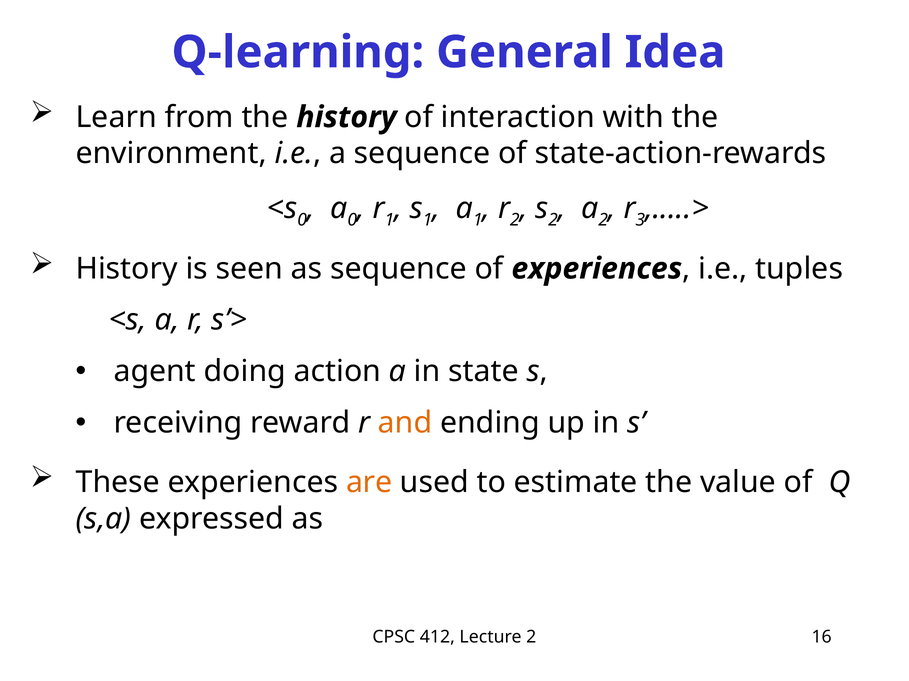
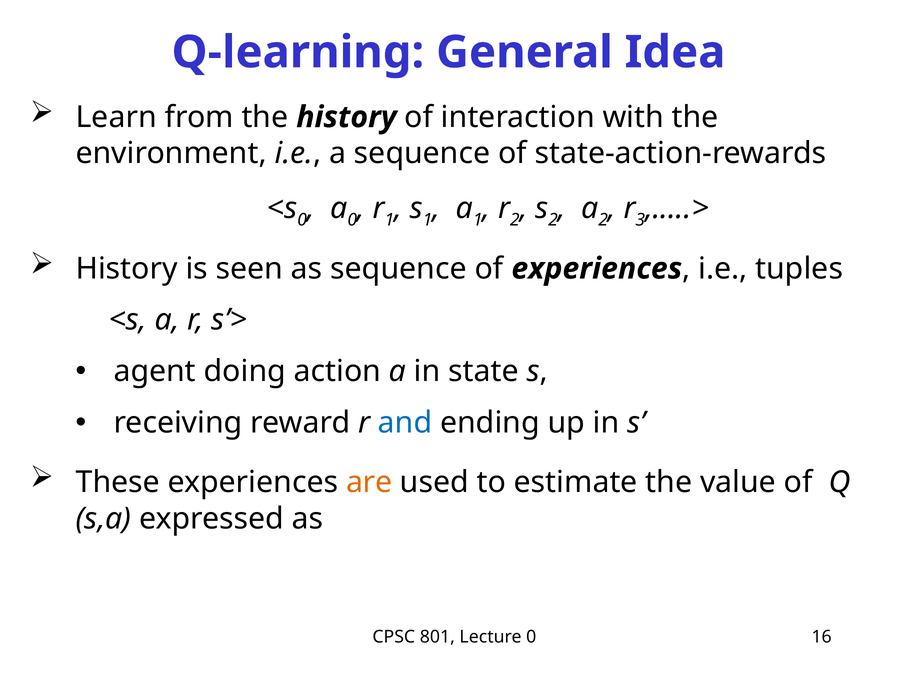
and colour: orange -> blue (405, 423)
412: 412 -> 801 (437, 638)
Lecture 2: 2 -> 0 (531, 638)
